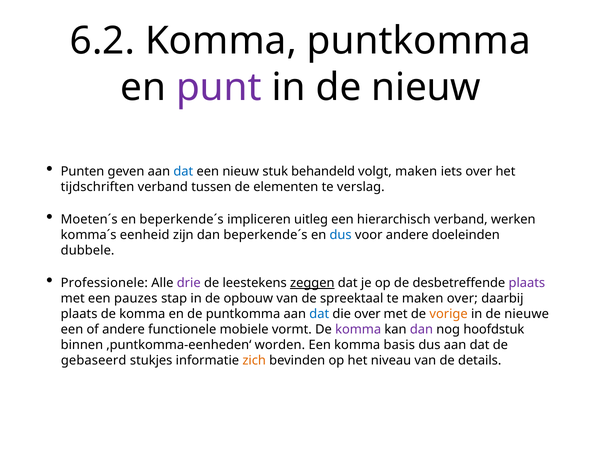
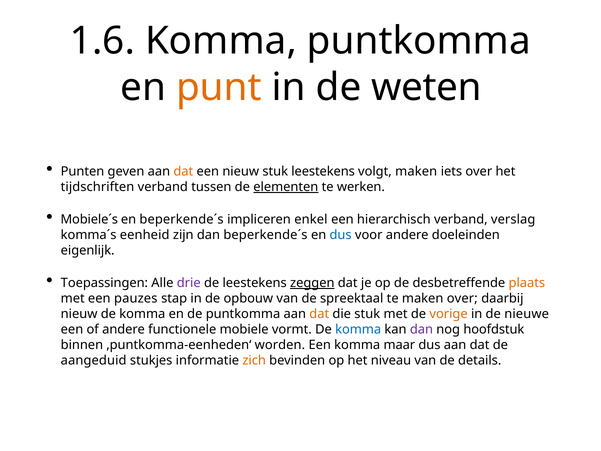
6.2: 6.2 -> 1.6 (102, 41)
punt colour: purple -> orange (219, 88)
de nieuw: nieuw -> weten (426, 88)
dat colour: blue -> orange (183, 171)
stuk behandeld: behandeld -> leestekens (323, 171)
elementen underline: none -> present (286, 187)
verslag: verslag -> werken (361, 187)
Moeten´s: Moeten´s -> Mobiele´s (89, 219)
uitleg: uitleg -> enkel (311, 219)
werken: werken -> verslag (513, 219)
dubbele: dubbele -> eigenlijk (88, 250)
Professionele: Professionele -> Toepassingen (104, 283)
plaats colour: purple -> orange (527, 283)
plaats: plaats -> nieuw (79, 314)
dat colour: blue -> orange (319, 314)
die over: over -> stuk (367, 314)
komma colour: purple -> blue (358, 329)
basis: basis -> maar (399, 345)
gebaseerd: gebaseerd -> aangeduid (94, 360)
